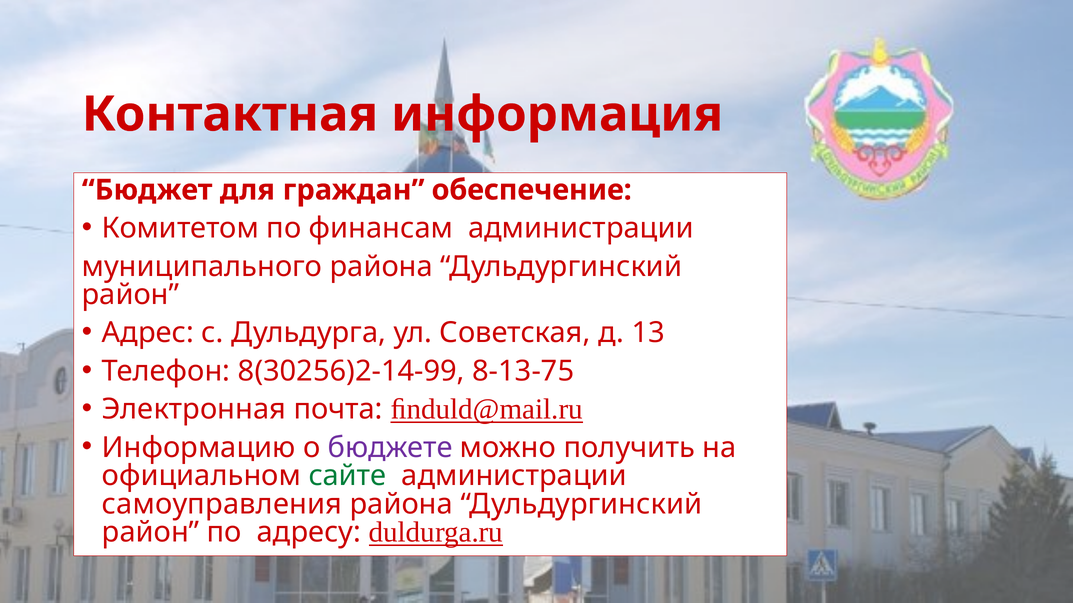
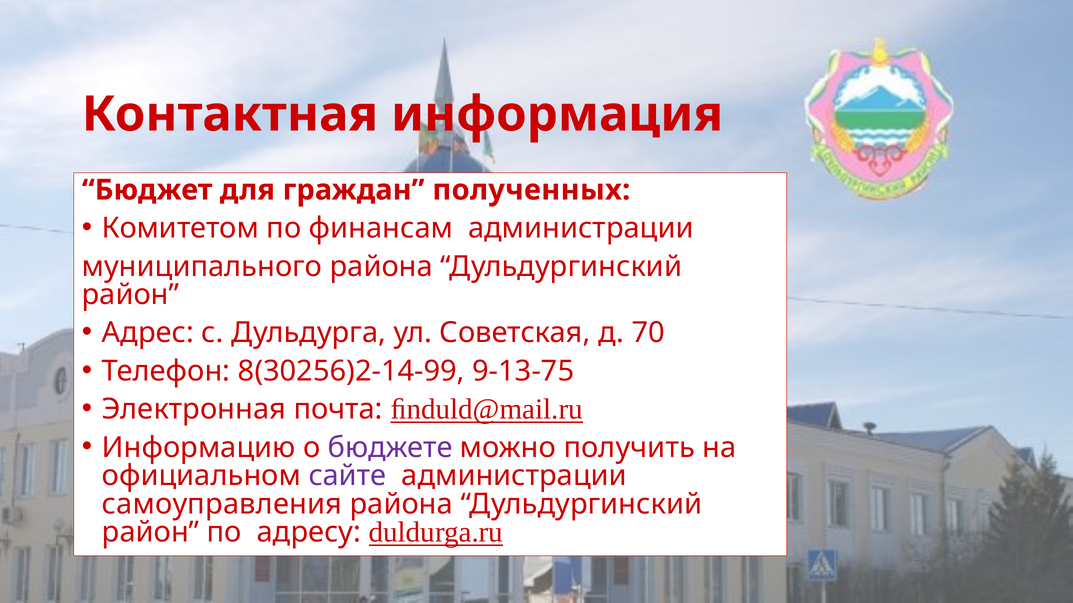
обеспечение: обеспечение -> полученных (531, 190)
13: 13 -> 70 (648, 333)
8-13-75: 8-13-75 -> 9-13-75 (523, 371)
сайте colour: green -> purple (347, 476)
